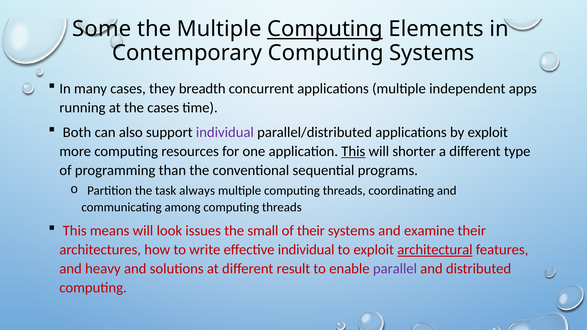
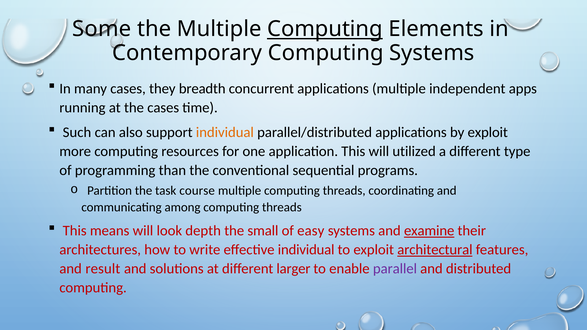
Both: Both -> Such (77, 132)
individual colour: purple -> orange (225, 132)
This underline: present -> none (353, 151)
shorter: shorter -> utilized (414, 151)
always: always -> course (197, 191)
issues: issues -> depth (203, 231)
of their: their -> easy (311, 231)
examine underline: none -> present (429, 231)
heavy: heavy -> result (103, 269)
result: result -> larger (293, 269)
